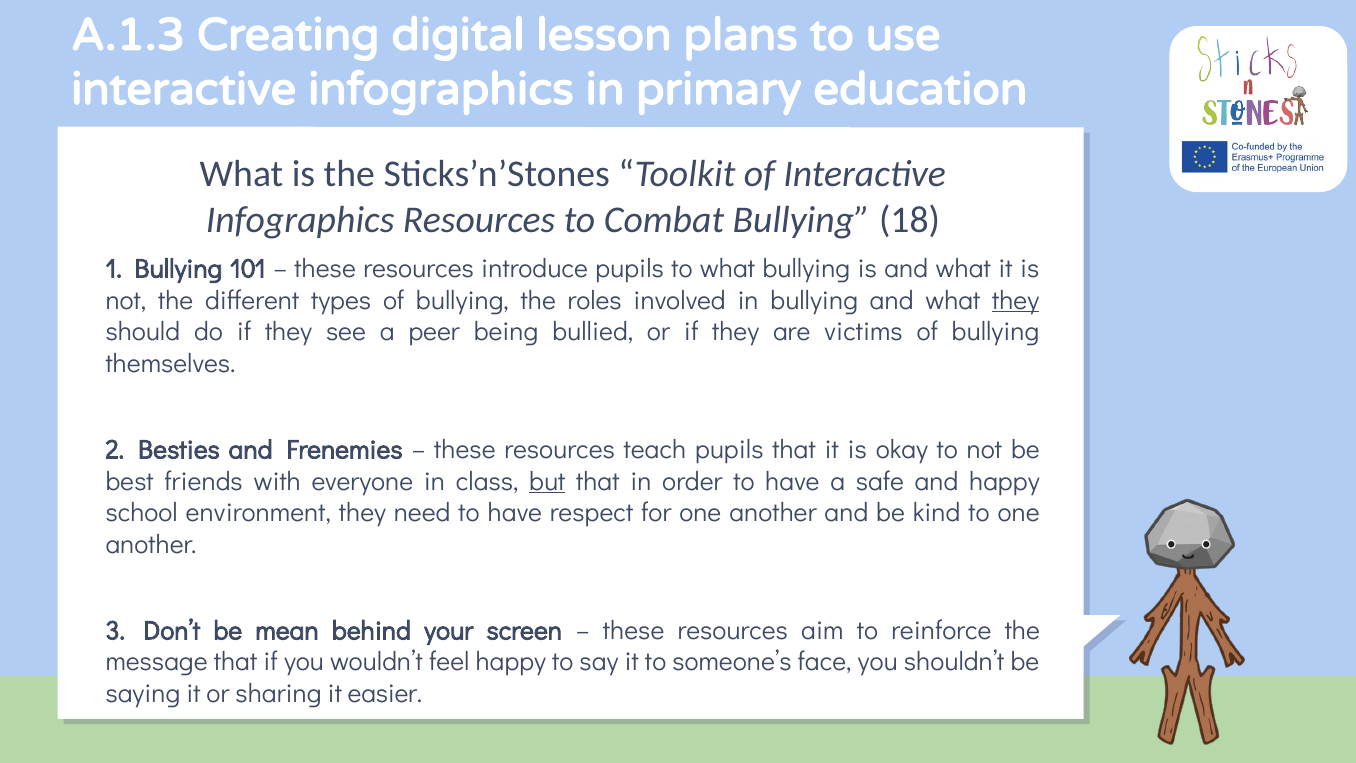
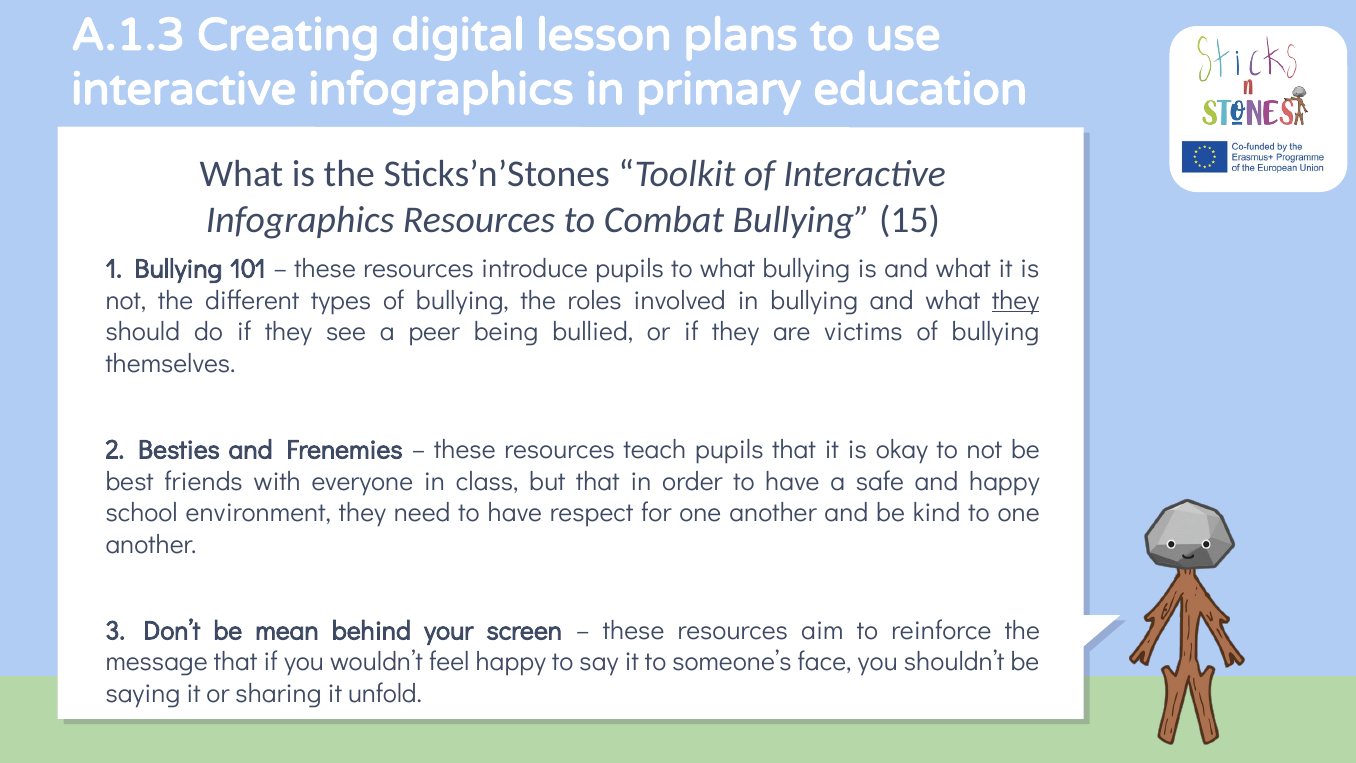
18: 18 -> 15 (910, 220)
but underline: present -> none (547, 481)
easier: easier -> unfold (385, 694)
